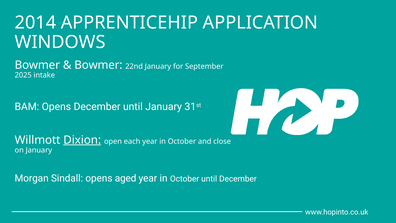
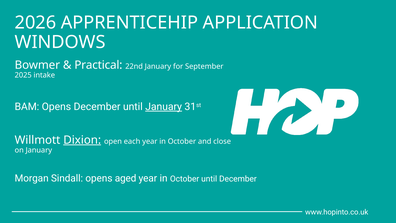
2014: 2014 -> 2026 (35, 23)
Bowmer: Bowmer -> Practical (98, 65)
January underline: none -> present (164, 107)
